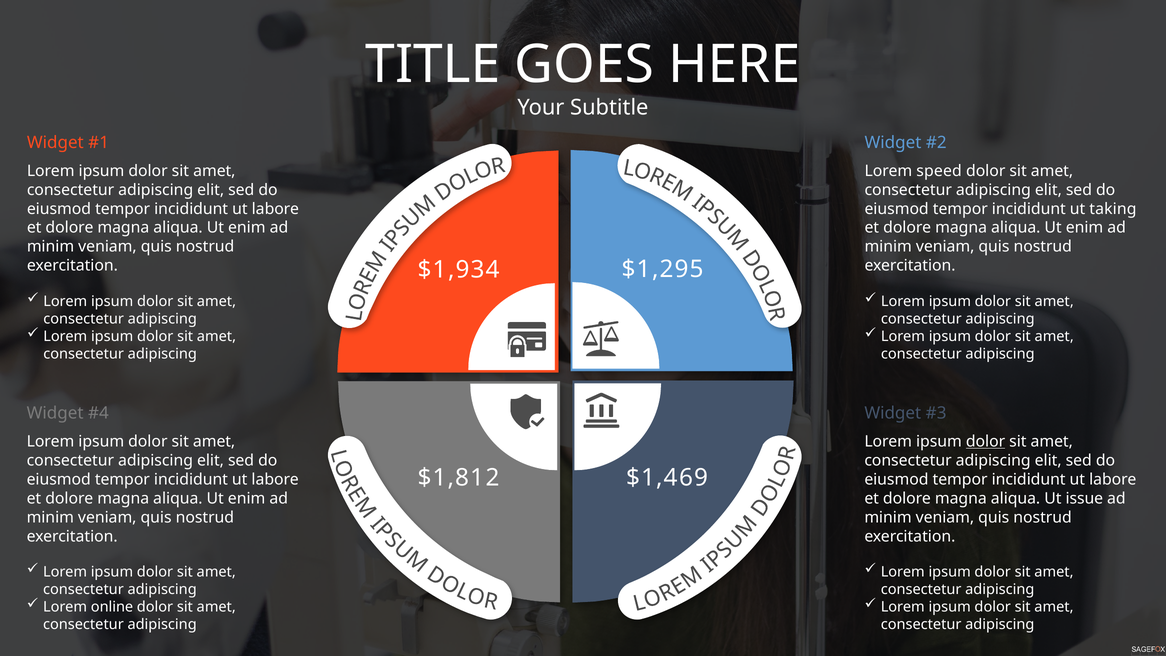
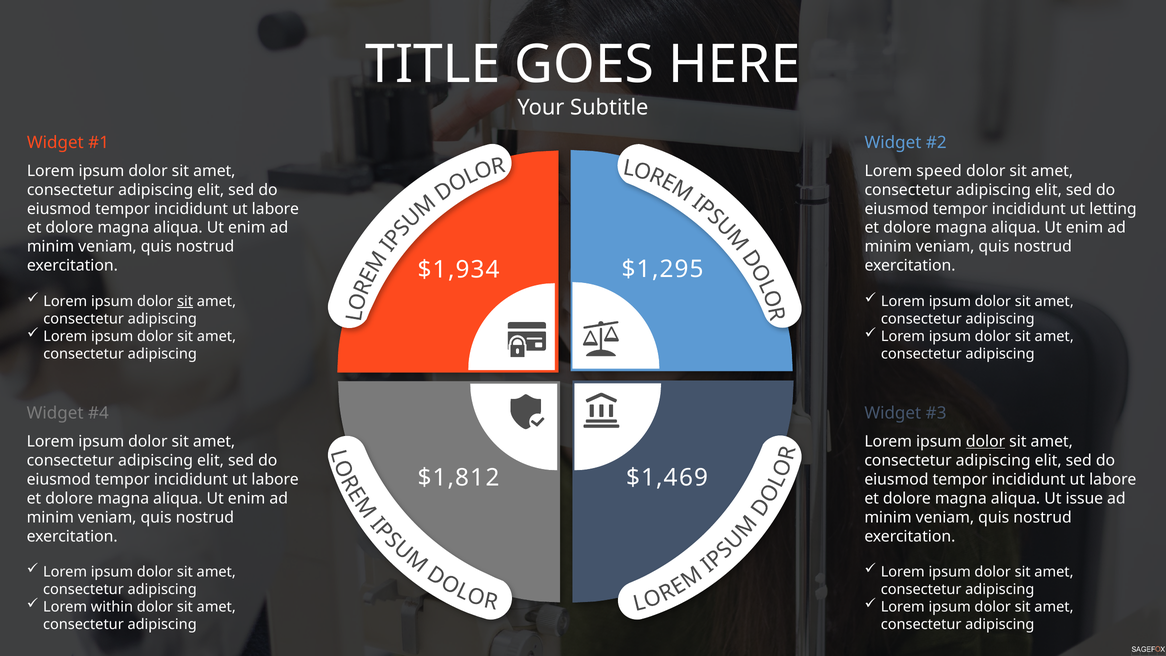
taking: taking -> letting (1113, 209)
sit underline: none -> present (185, 301)
online: online -> within (112, 607)
